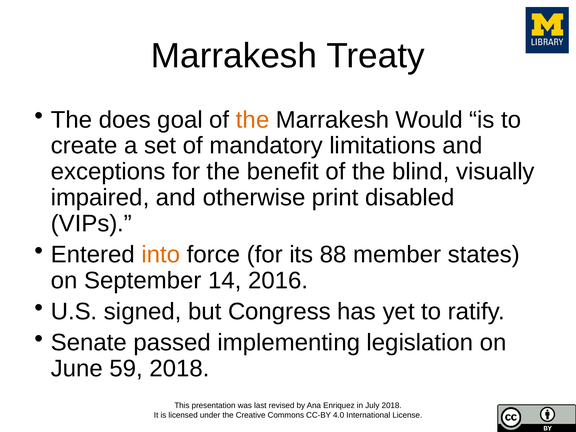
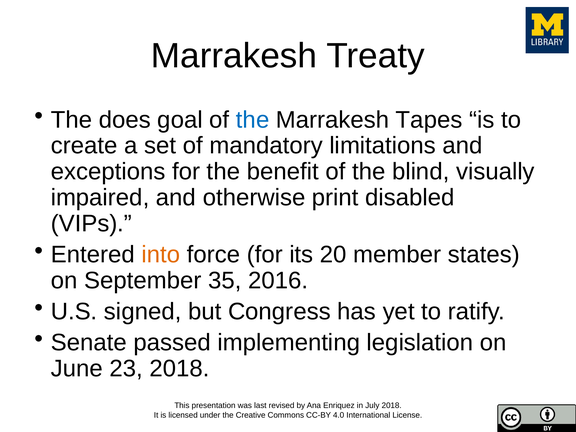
the colour: orange -> blue (253, 120)
Would: Would -> Tapes (429, 120)
88: 88 -> 20 (333, 255)
14: 14 -> 35 (225, 280)
59: 59 -> 23 (126, 369)
